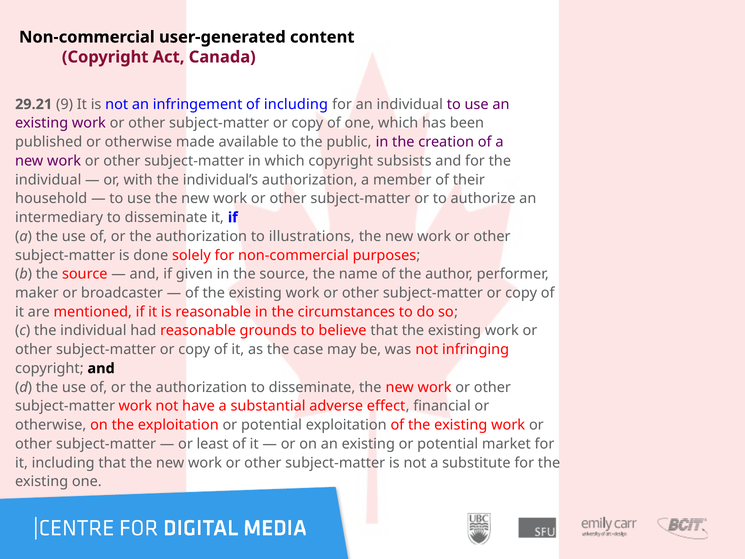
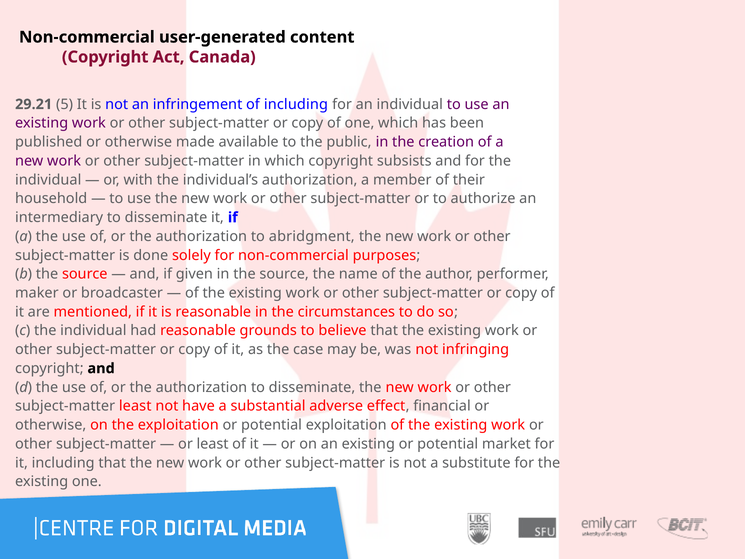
9: 9 -> 5 (65, 104)
illustrations: illustrations -> abridgment (312, 236)
subject-matter work: work -> least (135, 406)
